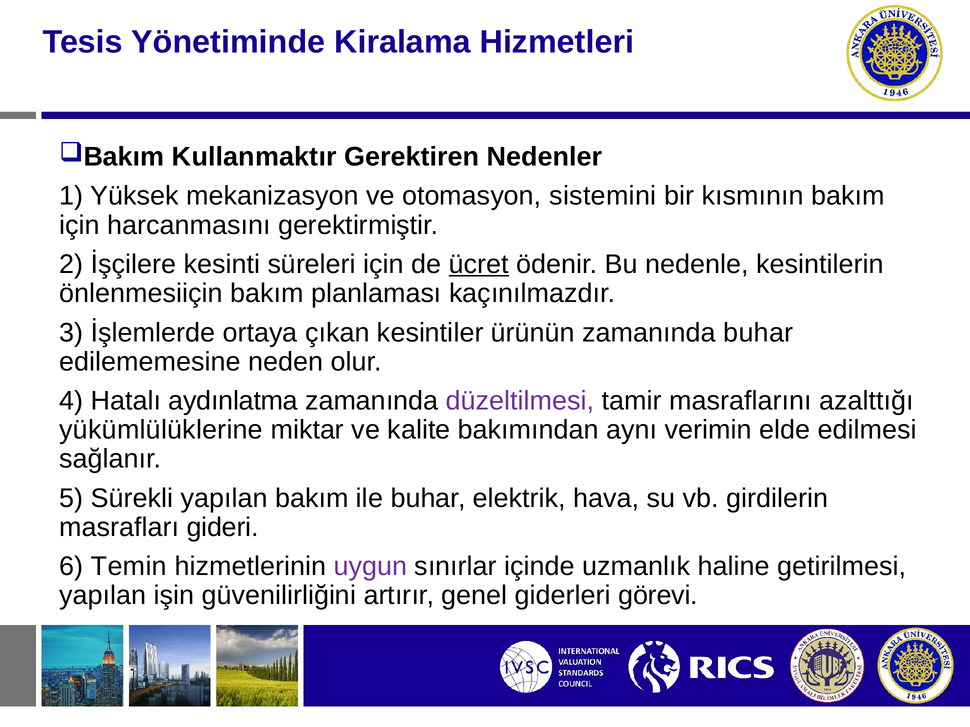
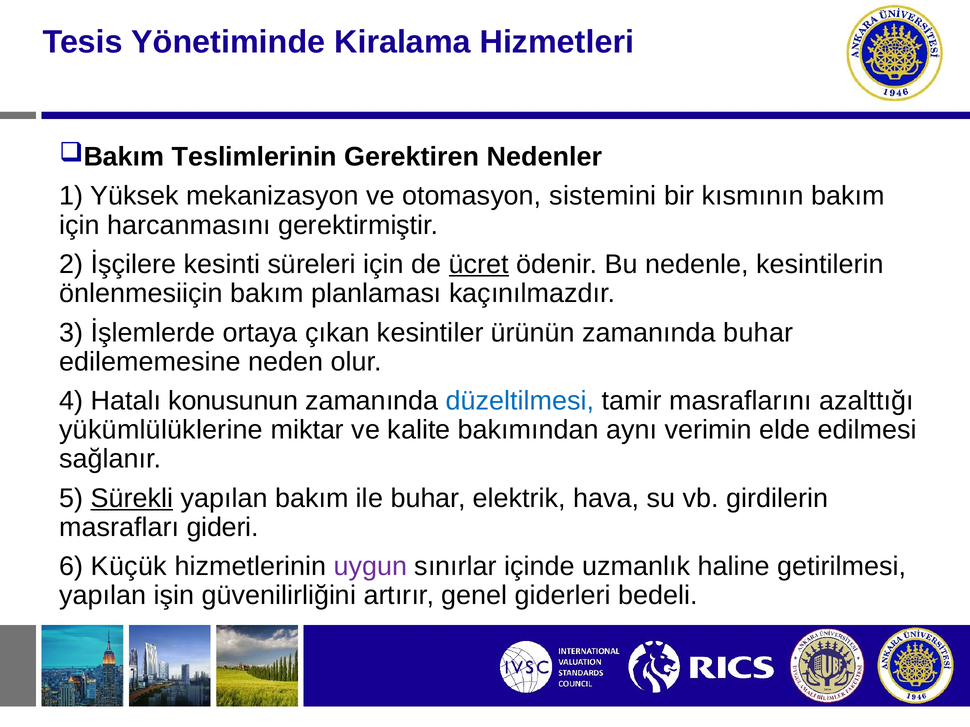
Kullanmaktır: Kullanmaktır -> Teslimlerinin (254, 157)
aydınlatma: aydınlatma -> konusunun (233, 401)
düzeltilmesi colour: purple -> blue (520, 401)
Sürekli underline: none -> present (132, 499)
Temin: Temin -> Küçük (129, 567)
görevi: görevi -> bedeli (658, 596)
